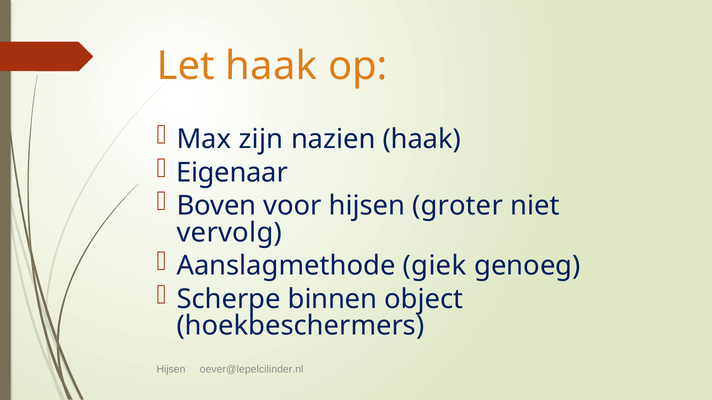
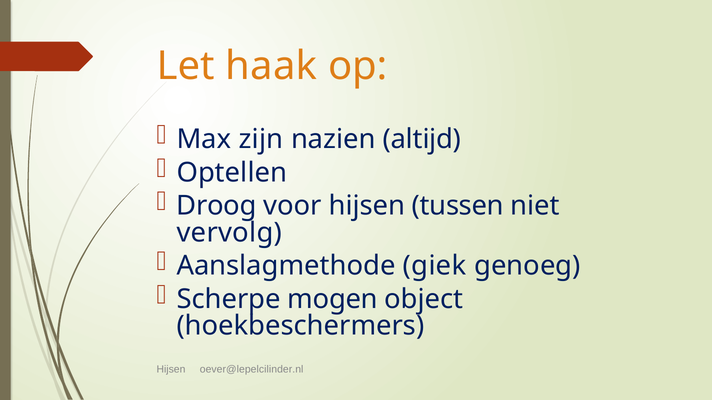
nazien haak: haak -> altijd (422, 140)
Eigenaar: Eigenaar -> Optellen (232, 173)
Boven: Boven -> Droog (216, 206)
groter: groter -> tussen (458, 206)
binnen: binnen -> mogen (333, 300)
